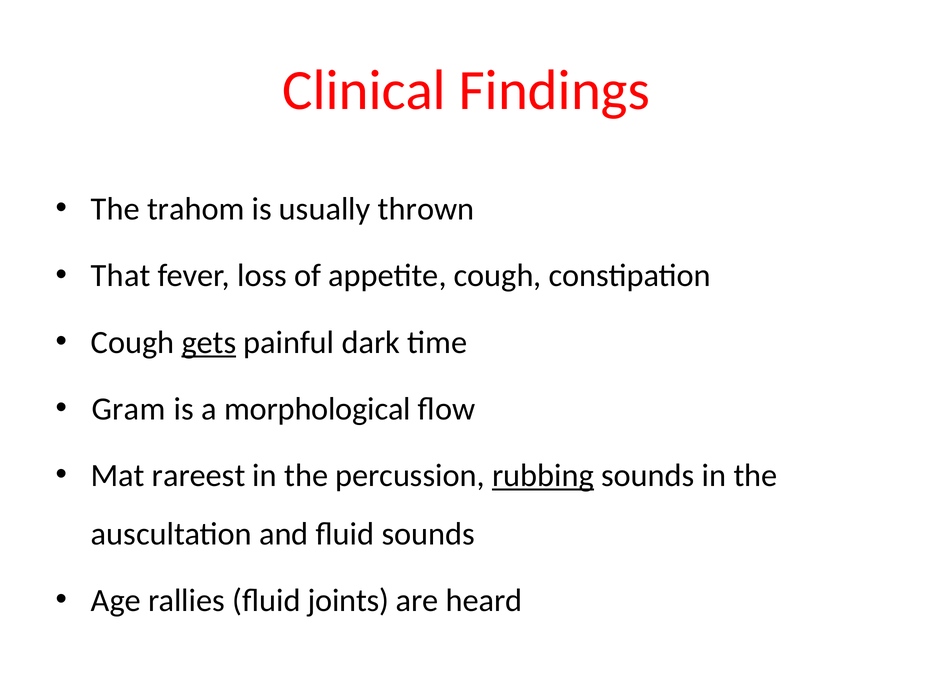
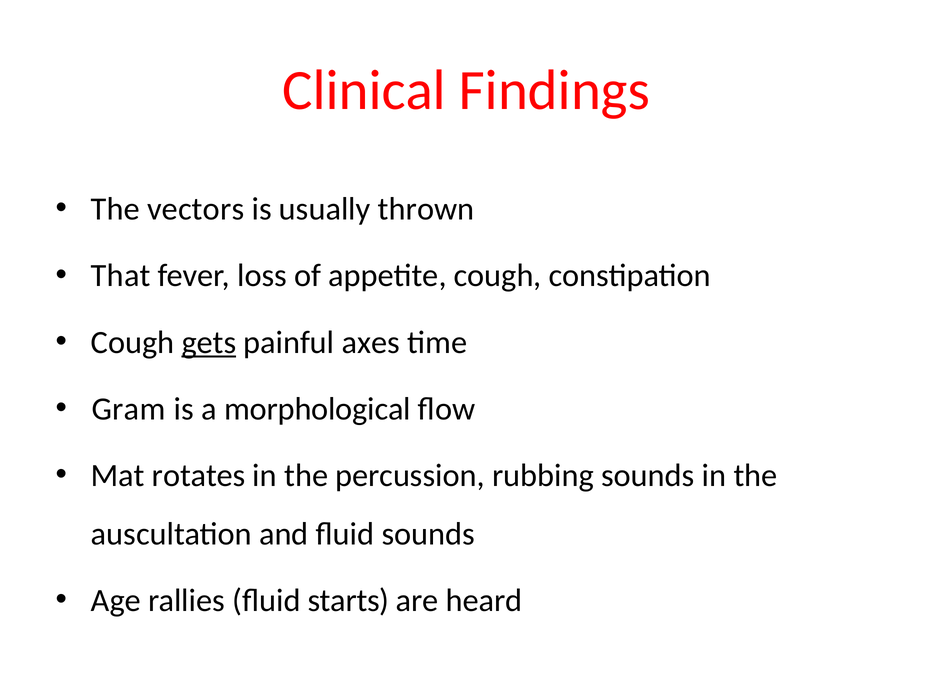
trahom: trahom -> vectors (196, 209)
dark: dark -> axes (371, 342)
rareest: rareest -> rotates (199, 475)
rubbing underline: present -> none (543, 475)
joints: joints -> starts (348, 600)
